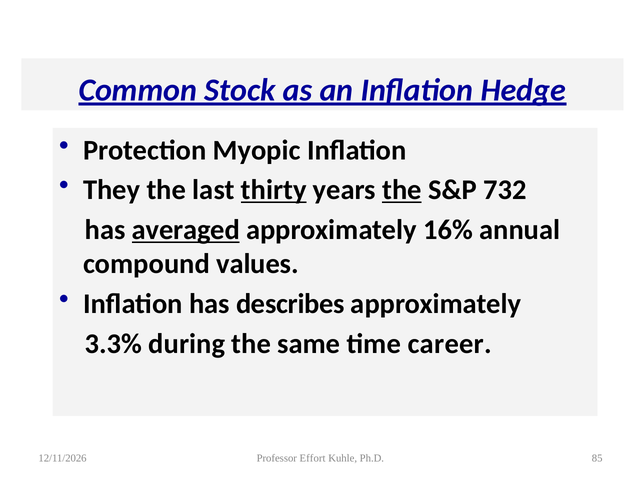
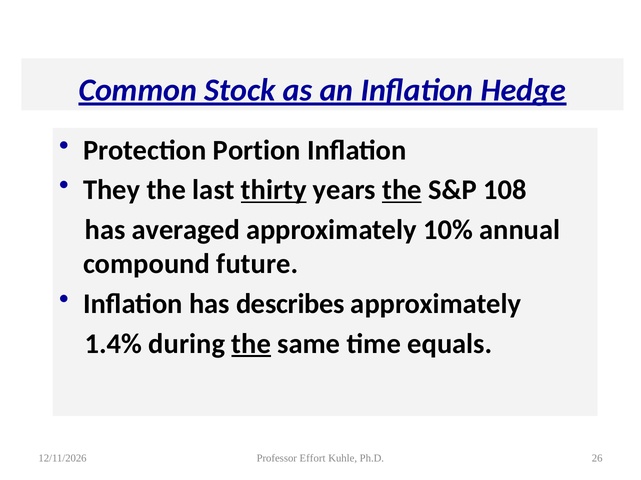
Myopic: Myopic -> Portion (257, 150)
732: 732 -> 108 (505, 190)
averaged underline: present -> none (186, 230)
16%: 16% -> 10% (448, 230)
values: values -> future (257, 264)
3.3%: 3.3% -> 1.4% (113, 344)
the underline: none -> present (251, 344)
career: career -> equals (450, 344)
85: 85 -> 26 (597, 459)
